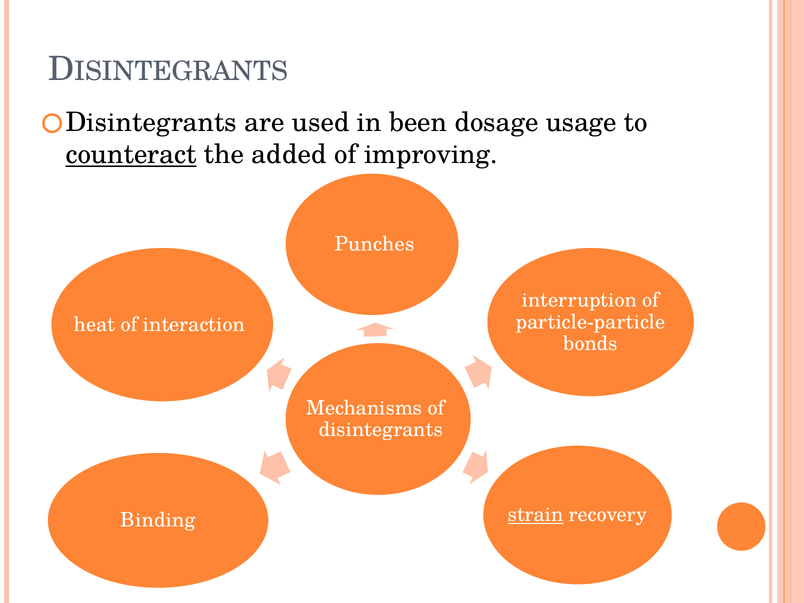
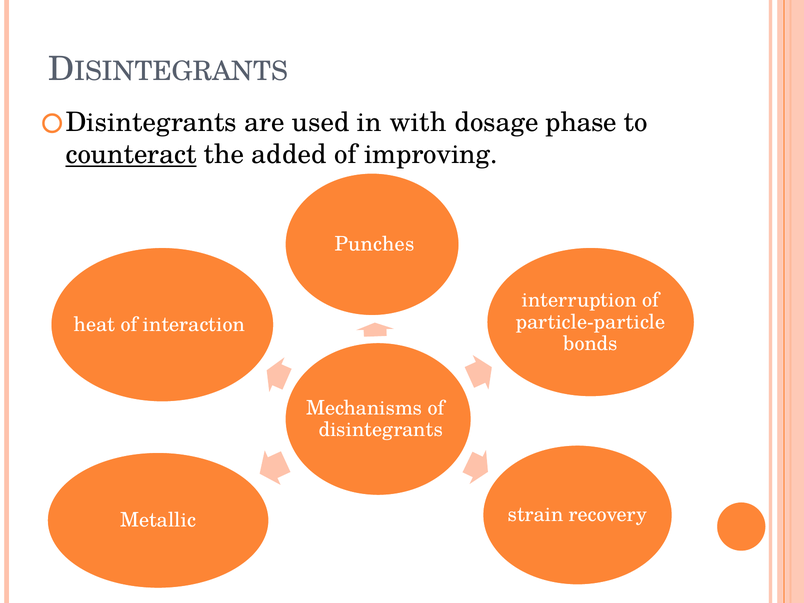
been: been -> with (418, 122)
usage: usage -> phase (581, 122)
strain underline: present -> none (536, 515)
Binding: Binding -> Metallic (158, 520)
